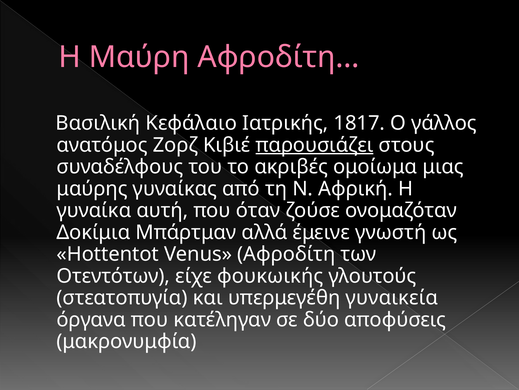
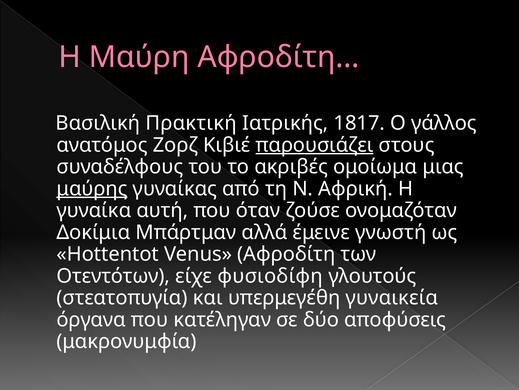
Κεφάλαιο: Κεφάλαιο -> Πρακτική (191, 123)
μαύρης underline: none -> present (92, 188)
φουκωικής: φουκωικής -> φυσιοδίφη (270, 276)
